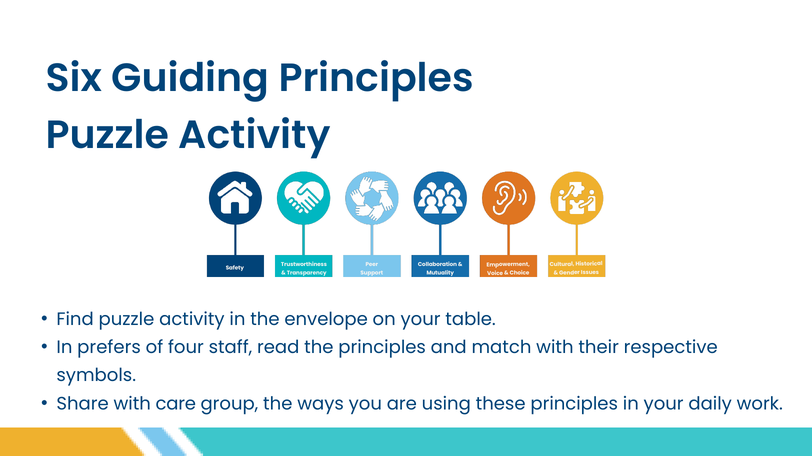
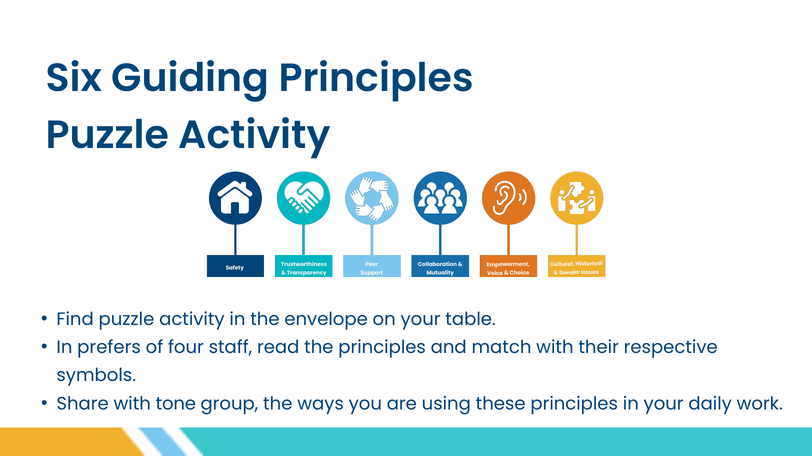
care: care -> tone (176, 404)
